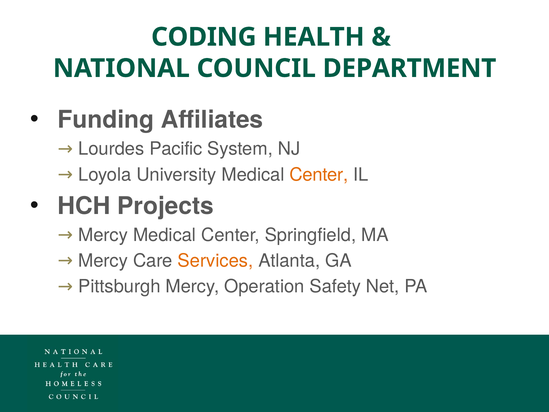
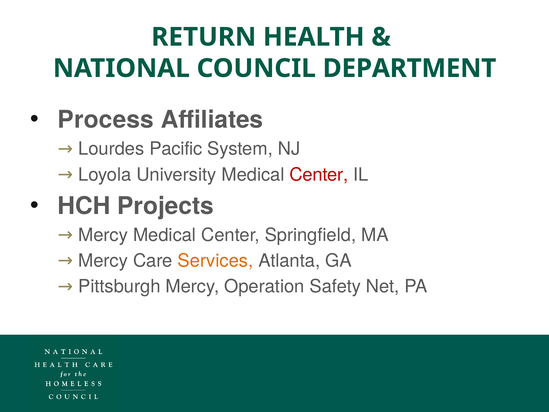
CODING: CODING -> RETURN (204, 37)
Funding: Funding -> Process (106, 120)
Center colour: orange -> red (319, 175)
